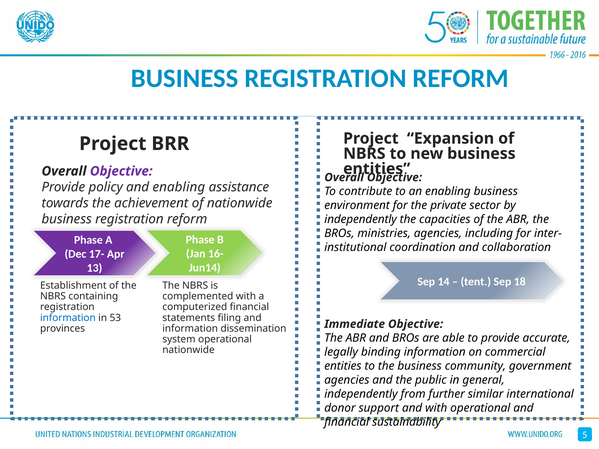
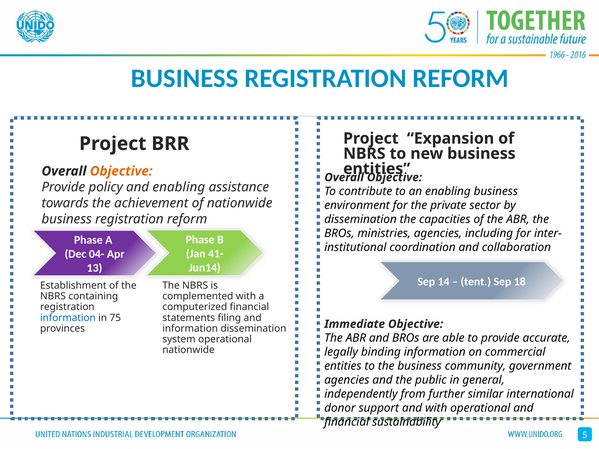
Objective colour: purple -> orange (121, 171)
independently: independently -> dissemination (361, 219)
16-: 16- -> 41- (216, 254)
17-: 17- -> 04- (97, 254)
53: 53 -> 75 (115, 318)
